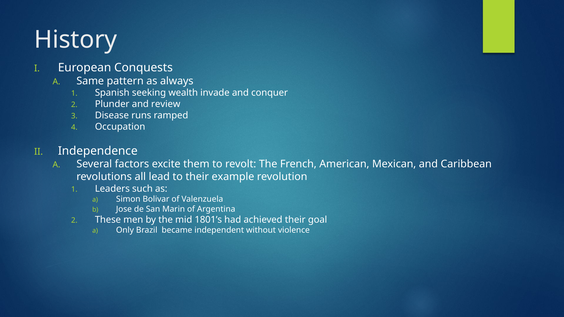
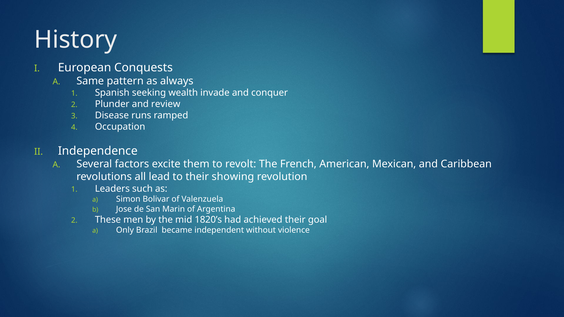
example: example -> showing (233, 177)
1801’s: 1801’s -> 1820’s (208, 220)
